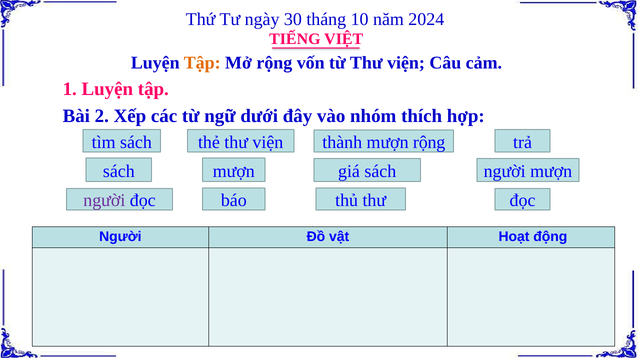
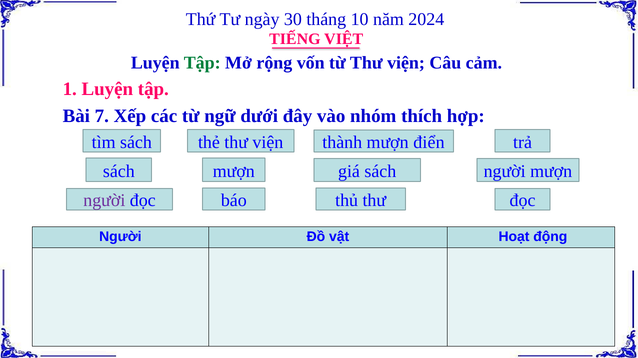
Tập colour: orange -> green (202, 63)
2: 2 -> 7 (102, 116)
mượn rộng: rộng -> điển (429, 142)
